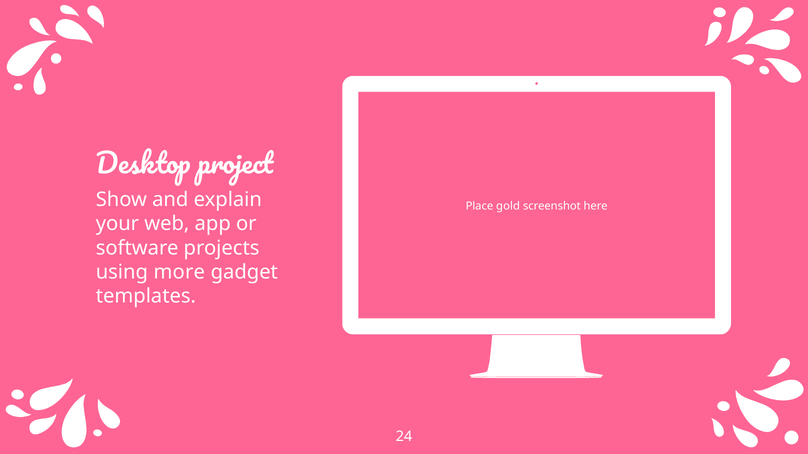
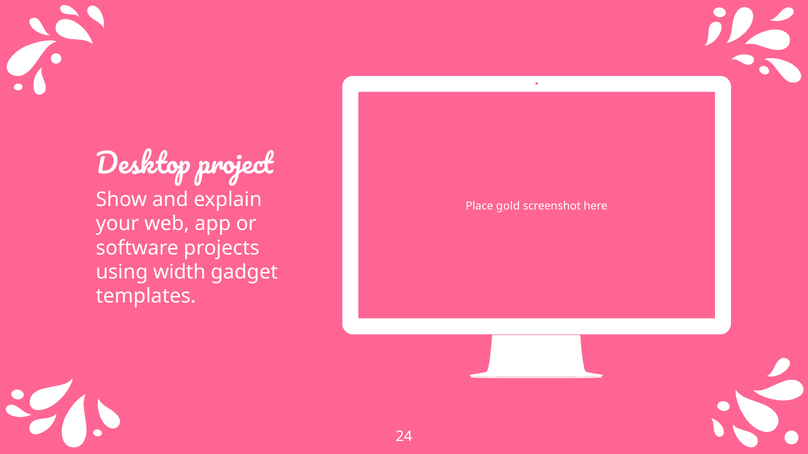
more: more -> width (179, 272)
